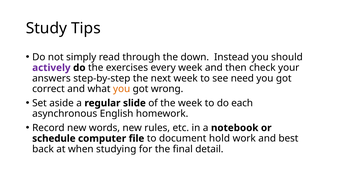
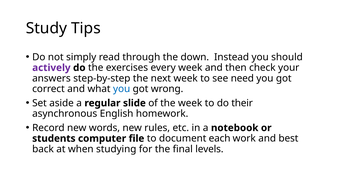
you colour: orange -> blue (122, 89)
each: each -> their (242, 103)
schedule: schedule -> students (54, 139)
hold: hold -> each (220, 139)
detail: detail -> levels (209, 150)
